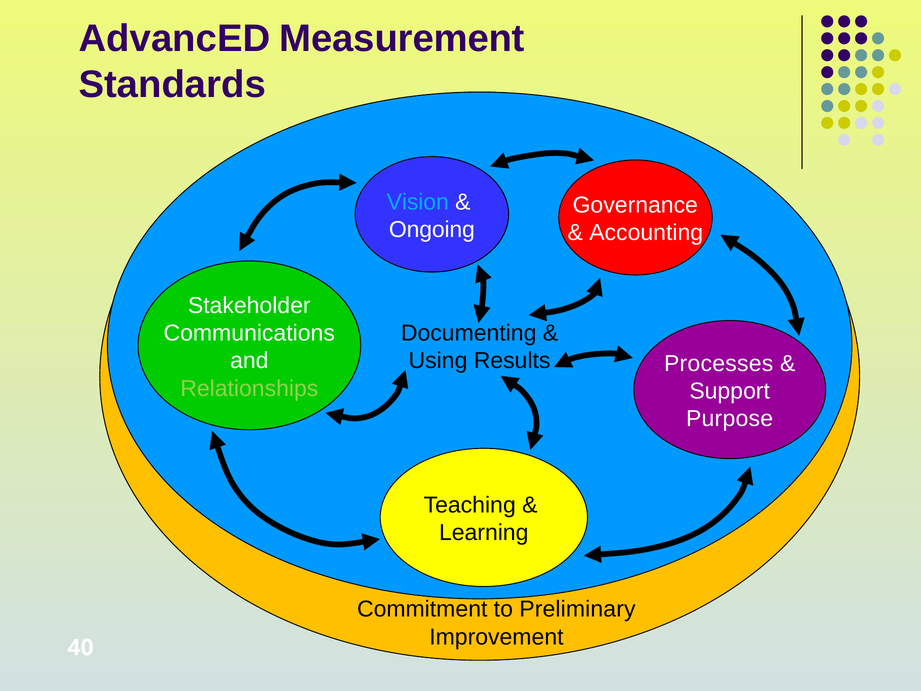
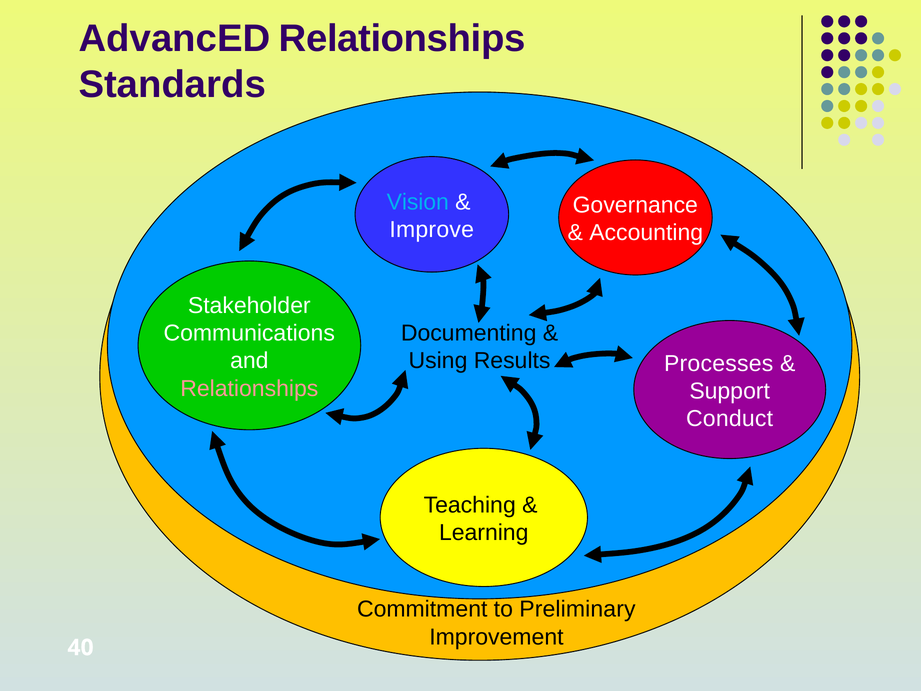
AdvancED Measurement: Measurement -> Relationships (402, 39)
Ongoing: Ongoing -> Improve (432, 230)
Relationships colour: light green -> pink (249, 388)
Purpose: Purpose -> Conduct (730, 419)
